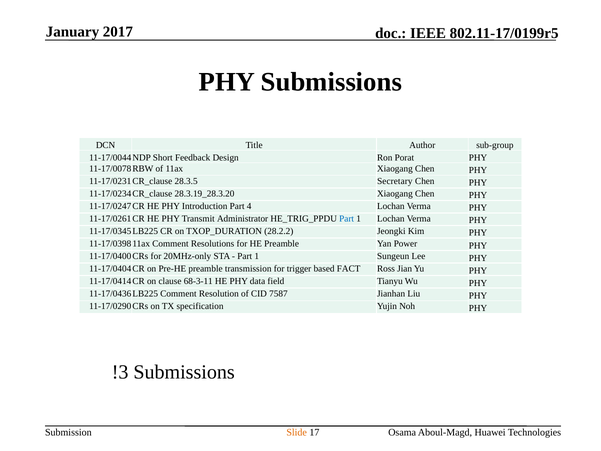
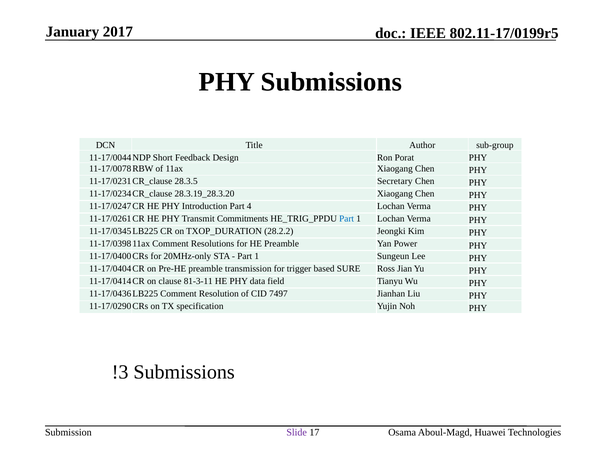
Administrator: Administrator -> Commitments (243, 219)
FACT: FACT -> SURE (349, 269)
68-3-11: 68-3-11 -> 81-3-11 (198, 281)
7587: 7587 -> 7497 (278, 294)
Slide colour: orange -> purple (297, 432)
